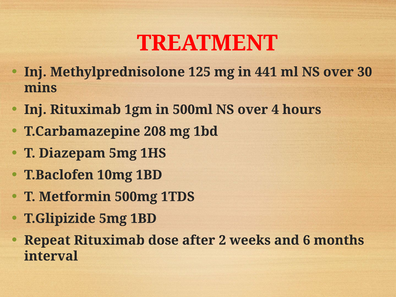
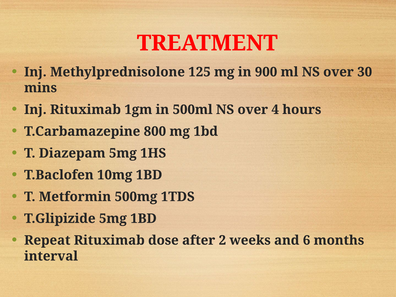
441: 441 -> 900 (266, 72)
208: 208 -> 800 (155, 131)
